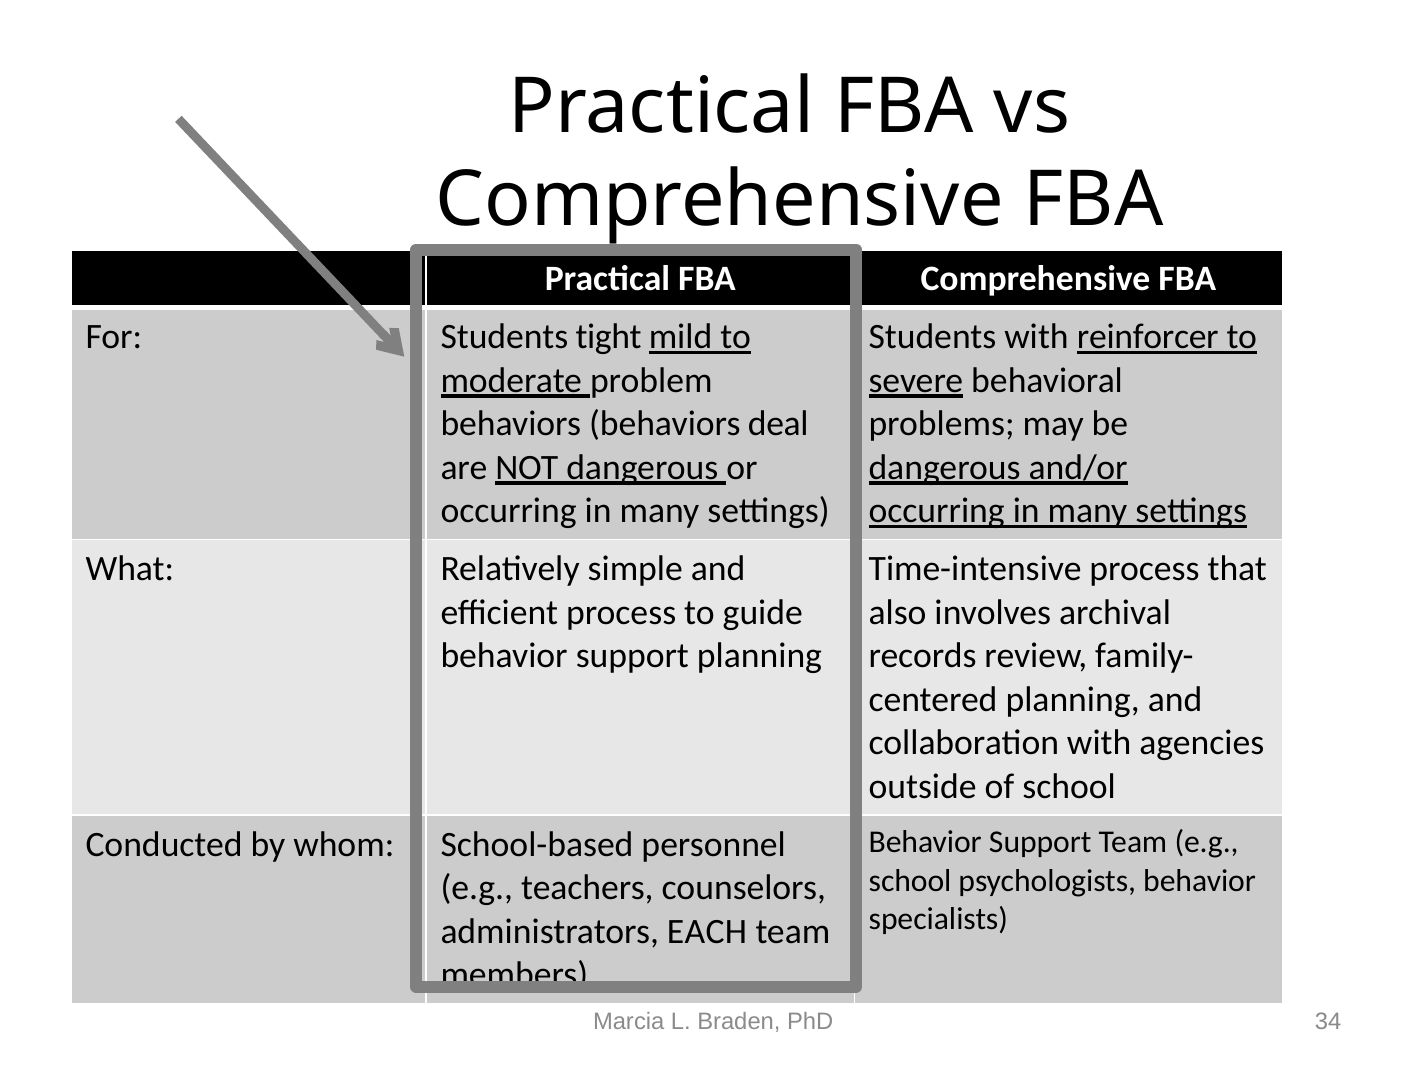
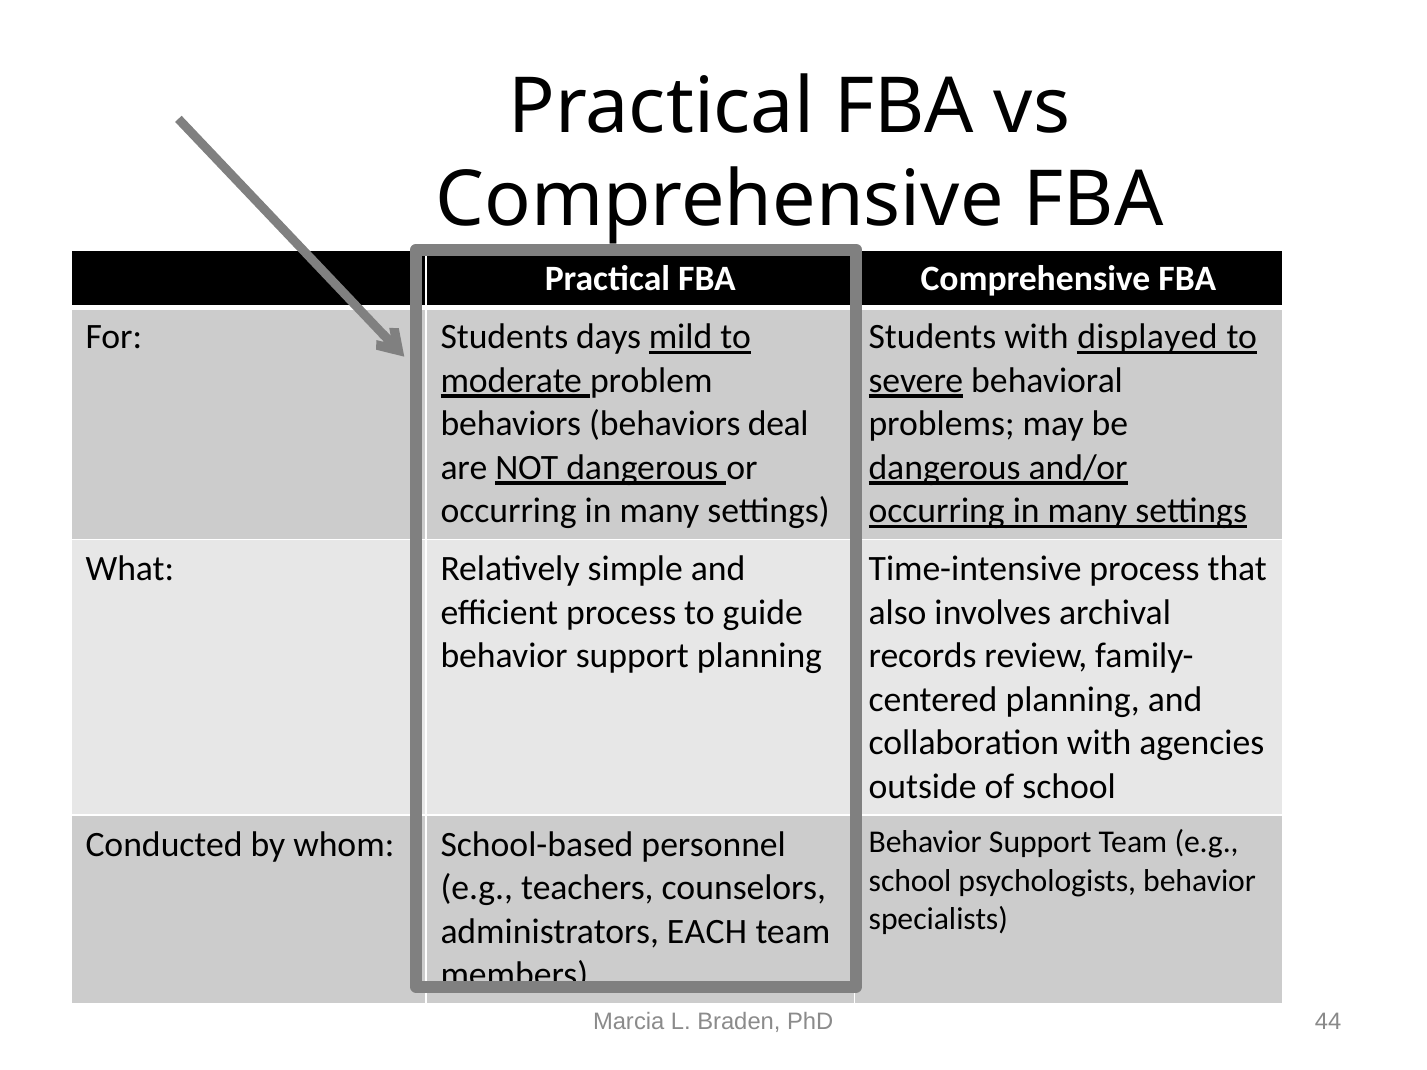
tight: tight -> days (609, 337)
reinforcer: reinforcer -> displayed (1147, 337)
34: 34 -> 44 (1328, 1022)
